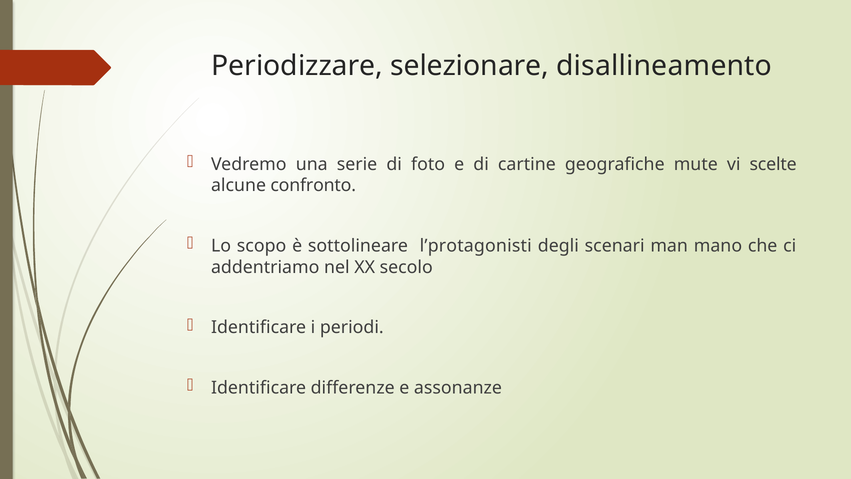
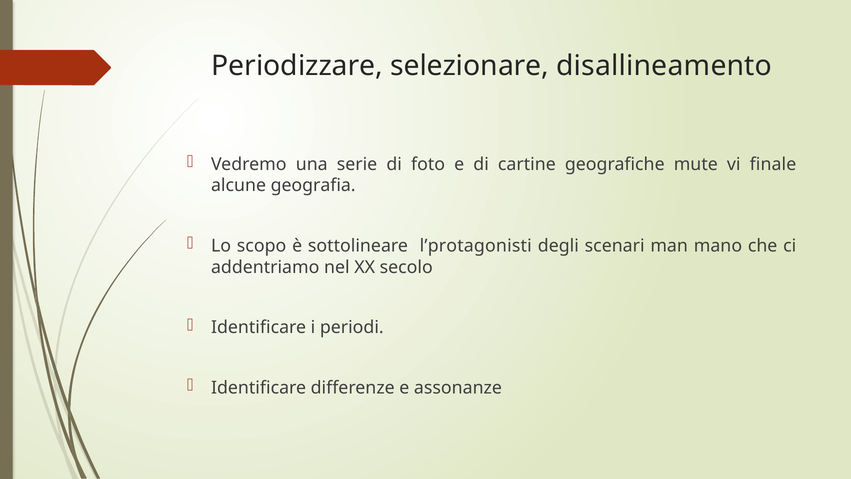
scelte: scelte -> finale (773, 164)
confronto: confronto -> geografia (313, 185)
